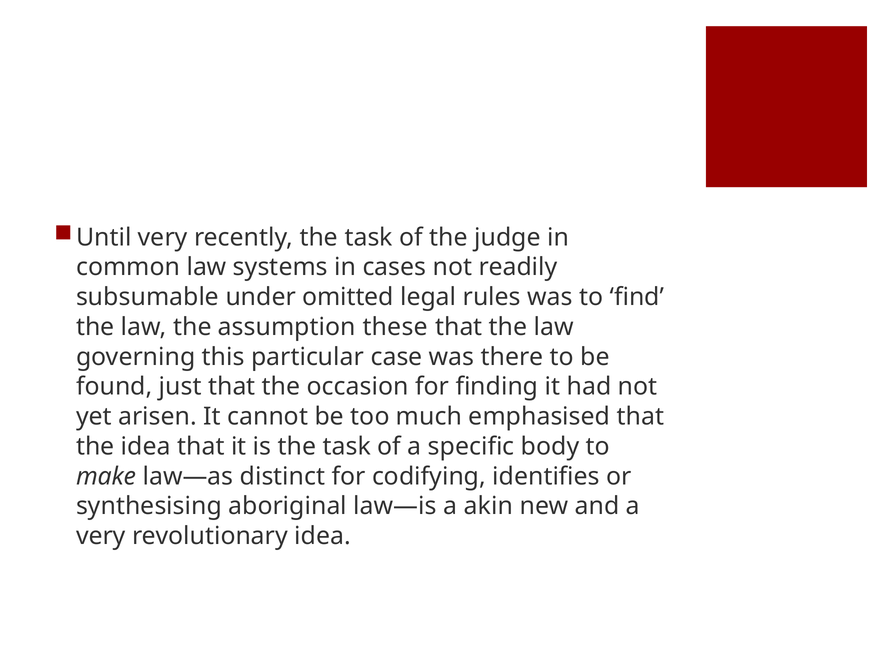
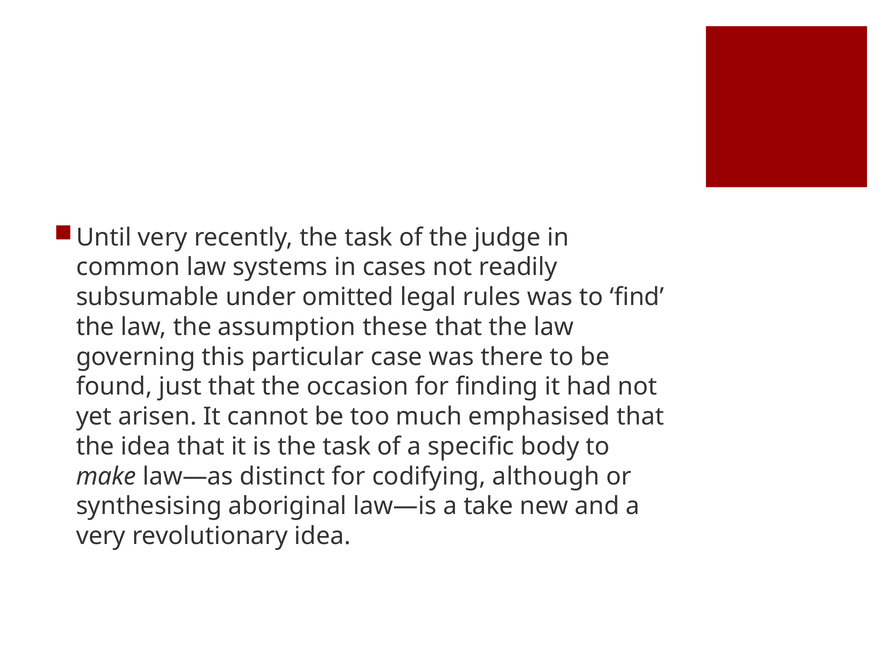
identifies: identifies -> although (546, 477)
akin: akin -> take (488, 506)
